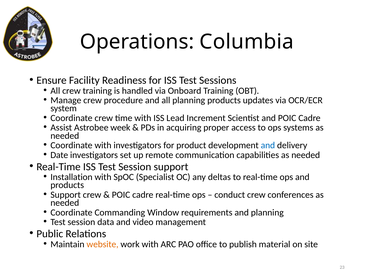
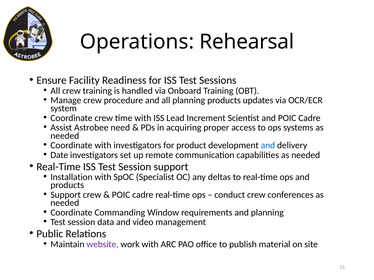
Columbia: Columbia -> Rehearsal (247, 42)
week: week -> need (120, 128)
website colour: orange -> purple (103, 245)
